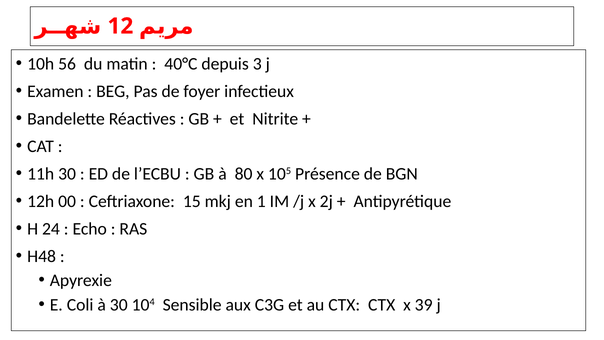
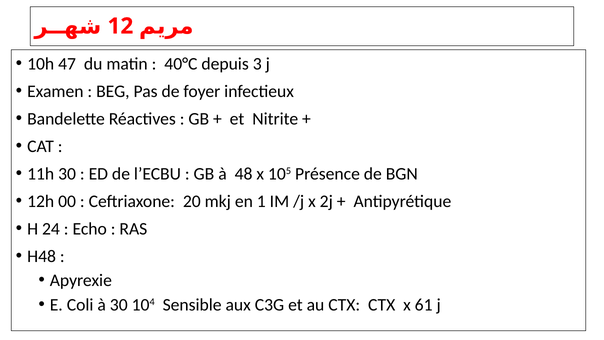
56: 56 -> 47 (67, 64)
80: 80 -> 48 (244, 174)
15: 15 -> 20 (192, 201)
39: 39 -> 61 (424, 305)
